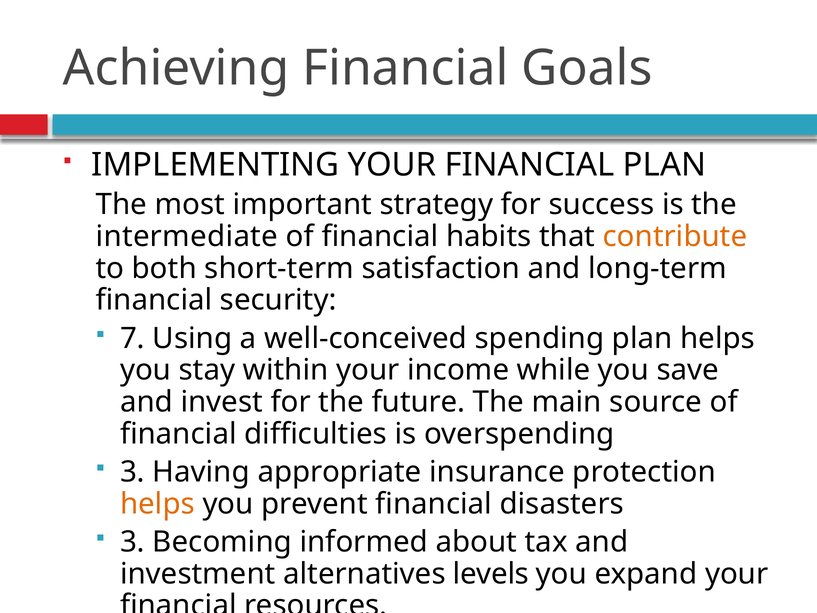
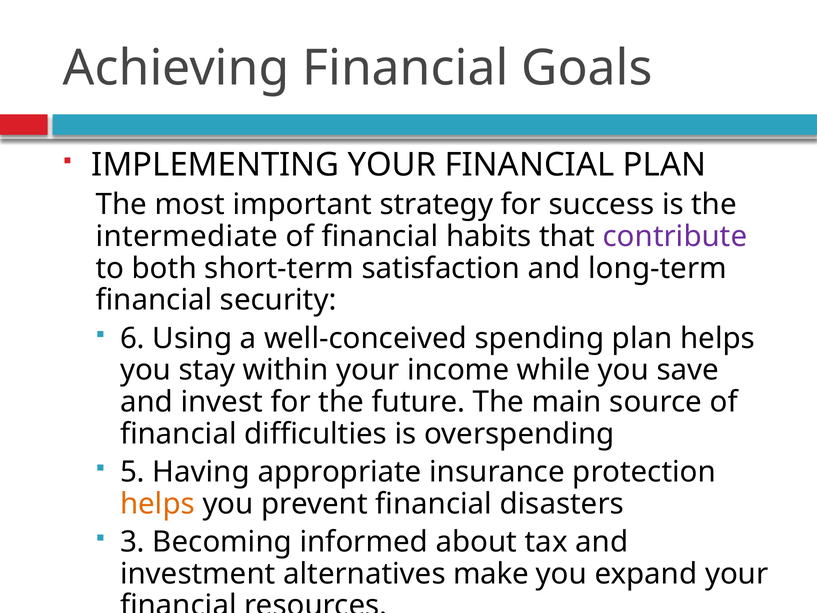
contribute colour: orange -> purple (675, 236)
7: 7 -> 6 (132, 338)
3: 3 -> 5 (132, 472)
levels: levels -> make (491, 574)
